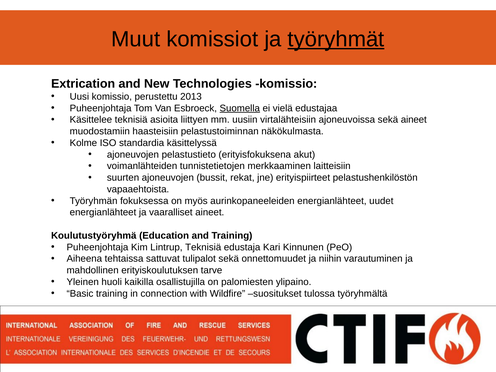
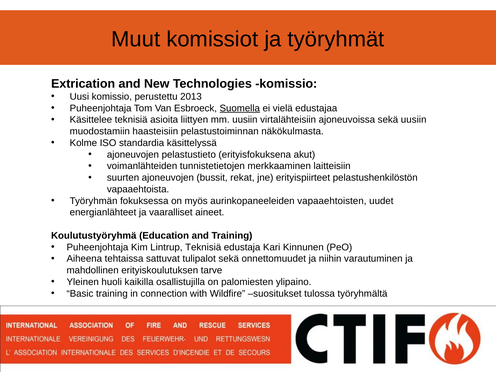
työryhmät underline: present -> none (336, 39)
sekä aineet: aineet -> uusiin (414, 120)
aurinkopaneeleiden energianlähteet: energianlähteet -> vapaaehtoisten (332, 201)
